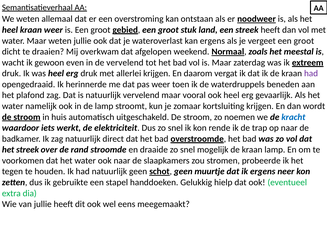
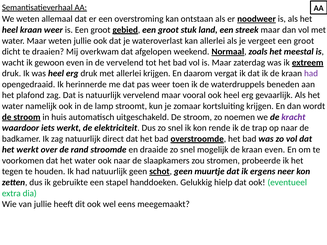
streek heeft: heeft -> maar (270, 30)
kan ergens: ergens -> allerlei (212, 41)
kracht colour: blue -> purple (293, 117)
het streek: streek -> werkt (27, 150)
kraan lamp: lamp -> even (275, 150)
